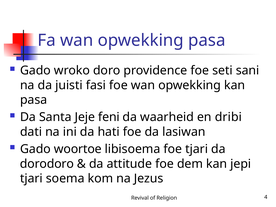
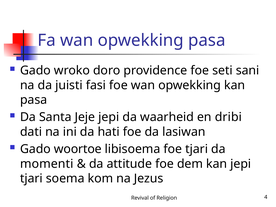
Jeje feni: feni -> jepi (109, 117)
dorodoro: dorodoro -> momenti (47, 164)
